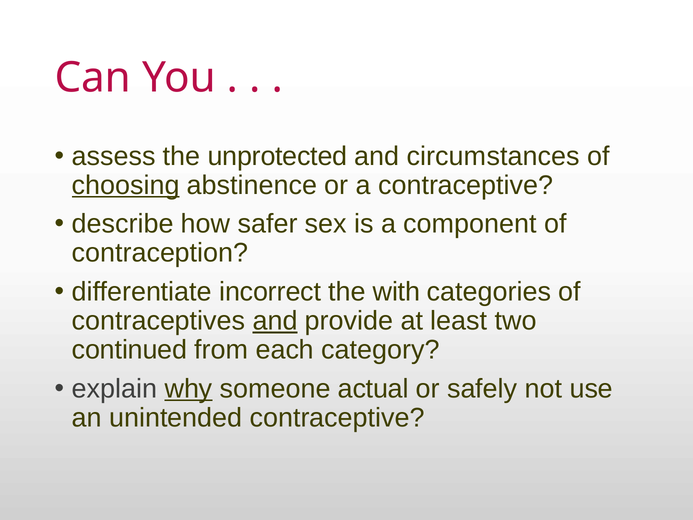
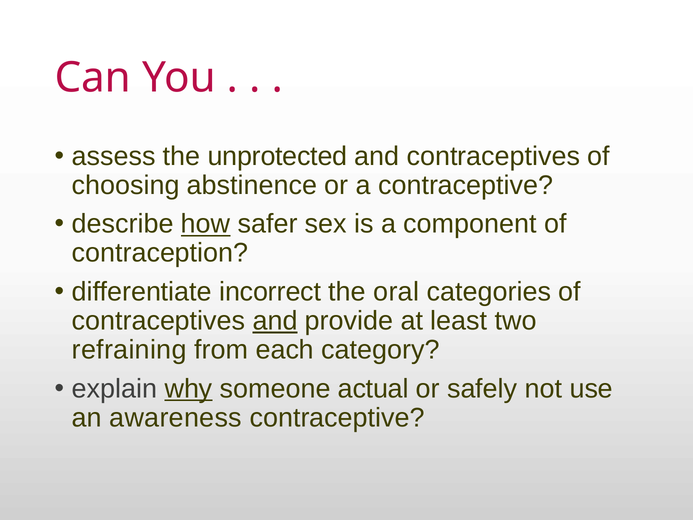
and circumstances: circumstances -> contraceptives (493, 156)
choosing underline: present -> none (126, 185)
how underline: none -> present (206, 224)
with: with -> oral (396, 292)
continued: continued -> refraining (129, 350)
unintended: unintended -> awareness (176, 418)
